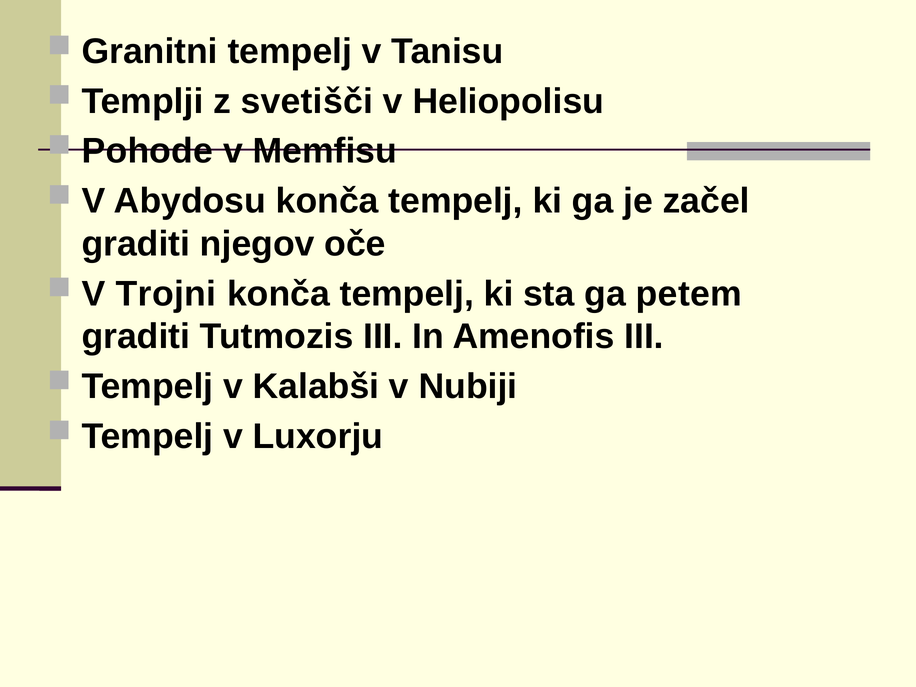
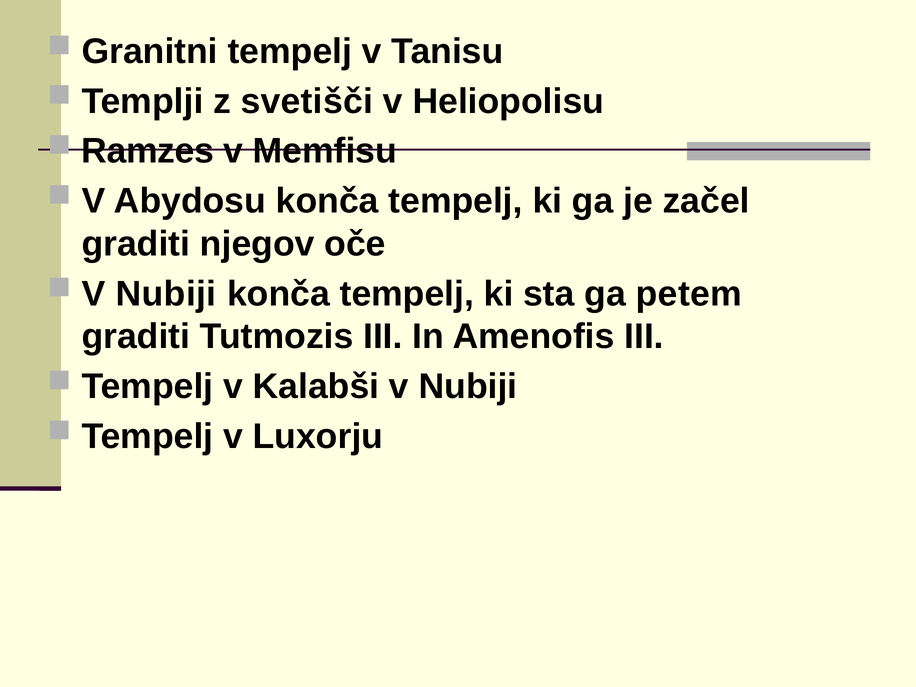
Pohode: Pohode -> Ramzes (148, 151)
Trojni: Trojni -> Nubiji (166, 294)
